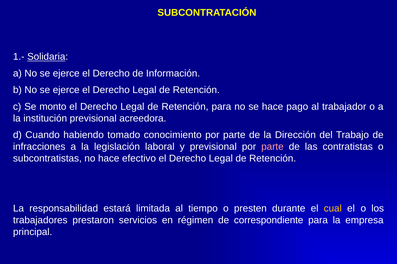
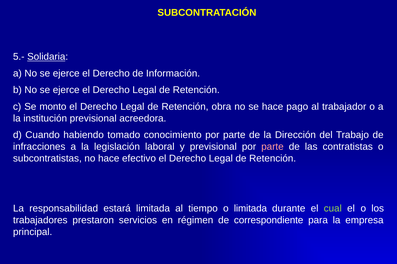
1.-: 1.- -> 5.- (19, 57)
Retención para: para -> obra (221, 107)
o presten: presten -> limitada (250, 209)
cual colour: yellow -> light green (333, 209)
